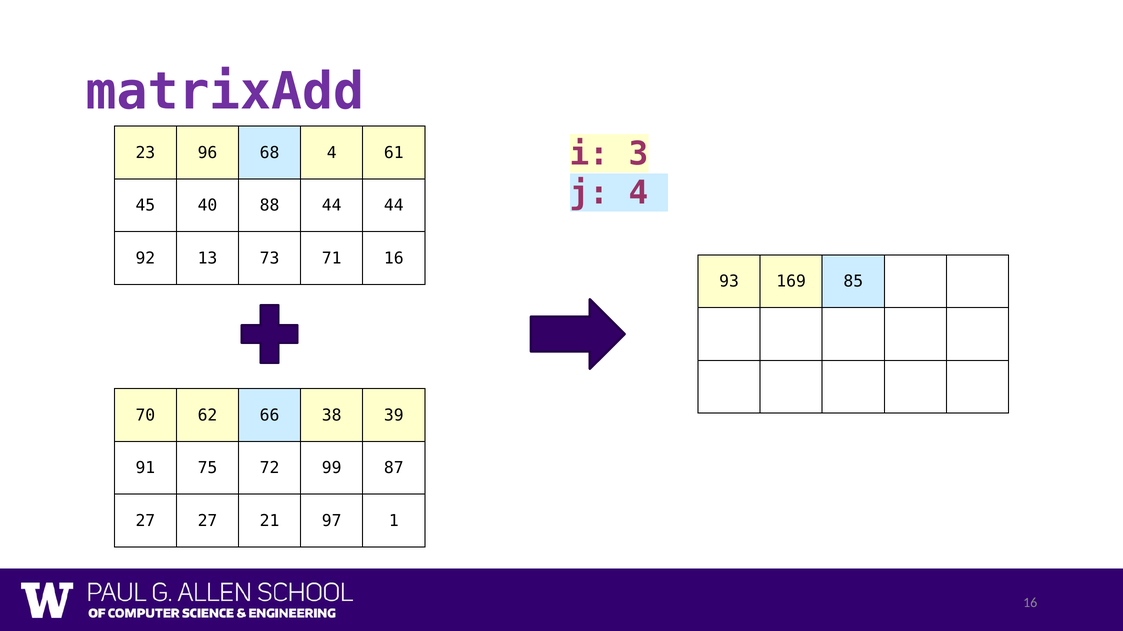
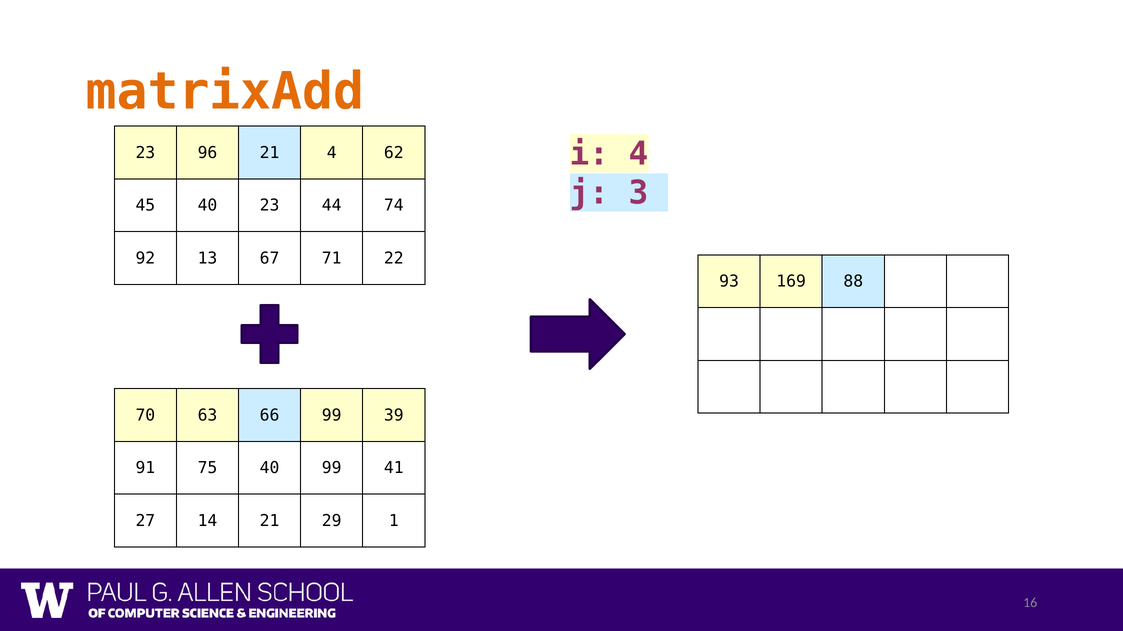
matrixAdd colour: purple -> orange (225, 92)
i 3: 3 -> 4 (639, 154)
96 68: 68 -> 21 (270, 153)
61: 61 -> 62 (394, 153)
j 4: 4 -> 3 (639, 193)
40 88: 88 -> 23 (270, 206)
44 44: 44 -> 74 (394, 206)
73: 73 -> 67 (270, 258)
71 16: 16 -> 22 (394, 258)
85: 85 -> 88 (853, 282)
62: 62 -> 63 (207, 416)
66 38: 38 -> 99 (332, 416)
75 72: 72 -> 40 (270, 469)
87: 87 -> 41 (394, 469)
27 27: 27 -> 14 (207, 521)
97: 97 -> 29 (332, 521)
